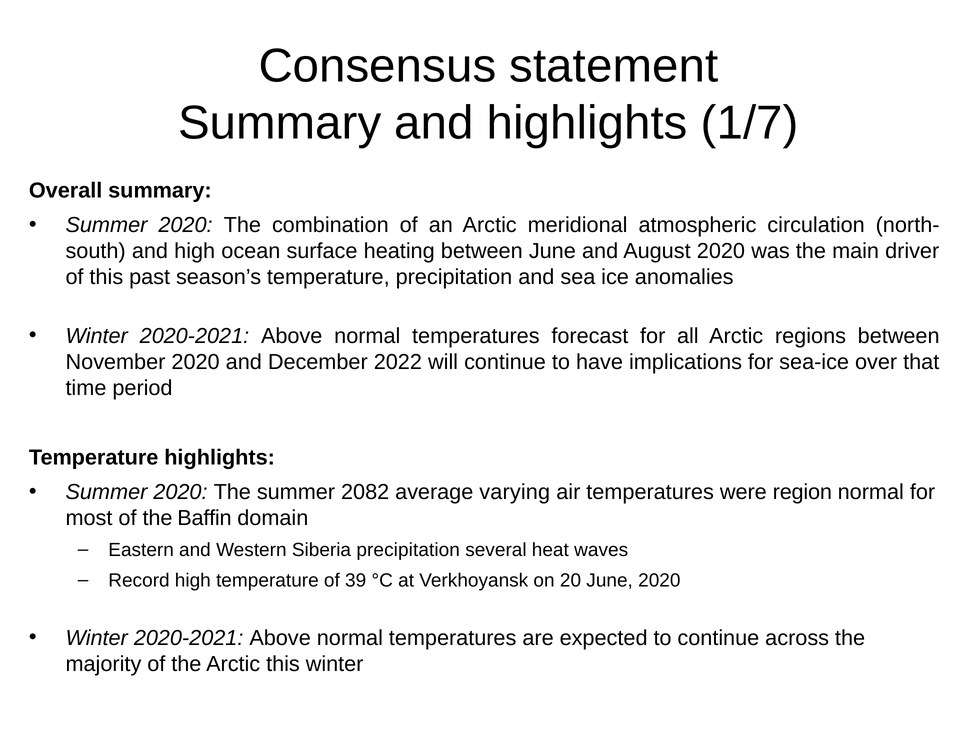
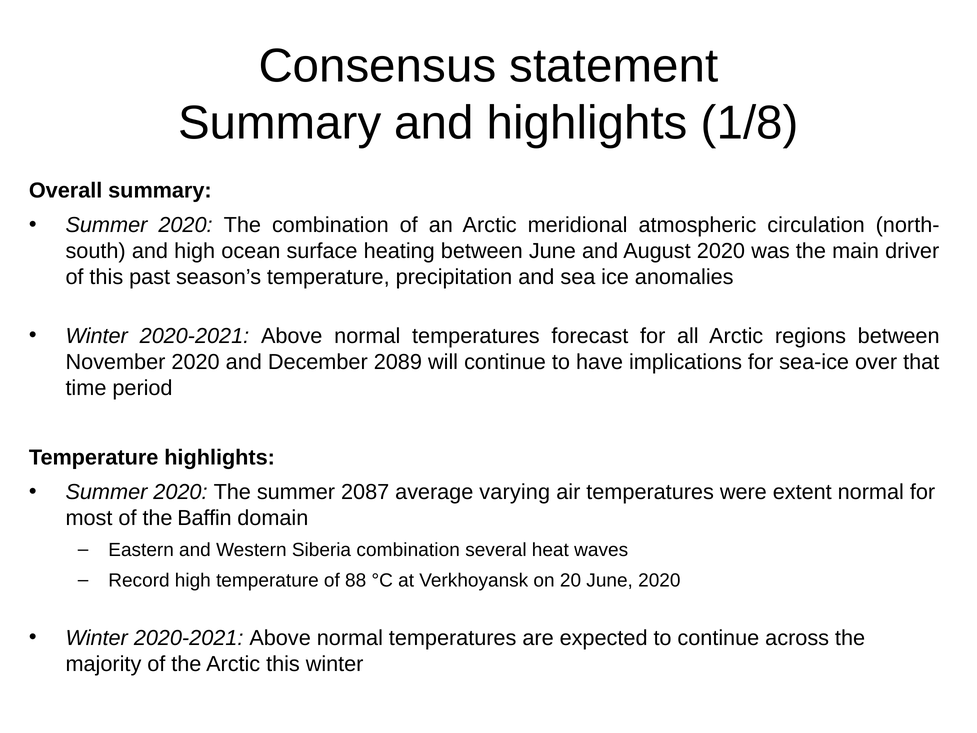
1/7: 1/7 -> 1/8 (750, 123)
2022: 2022 -> 2089 (398, 362)
2082: 2082 -> 2087 (365, 492)
region: region -> extent (802, 492)
Siberia precipitation: precipitation -> combination (408, 550)
39: 39 -> 88 (356, 580)
